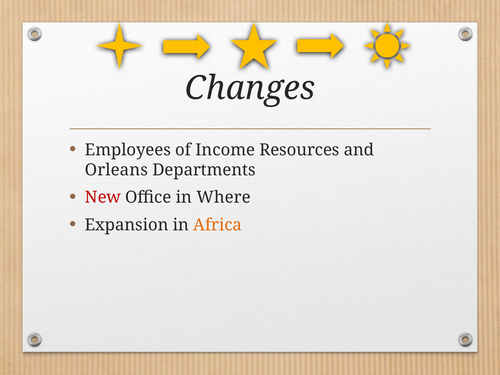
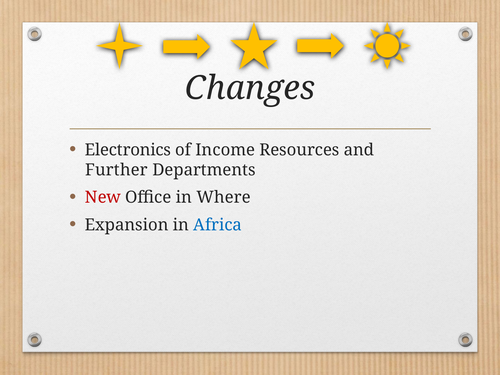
Employees: Employees -> Electronics (128, 150)
Orleans: Orleans -> Further (116, 170)
Africa colour: orange -> blue (218, 225)
